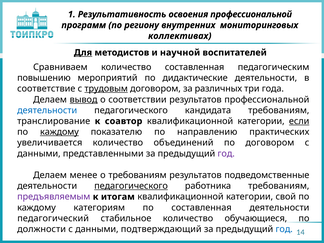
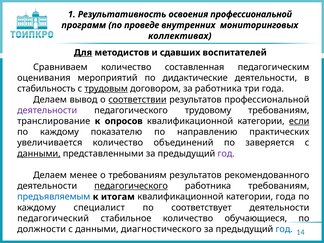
региону: региону -> проведе (142, 25)
научной: научной -> сдавших (180, 53)
повышению: повышению -> оценивания (44, 78)
соответствие: соответствие -> стабильность (46, 89)
за различных: различных -> работника (218, 89)
вывод underline: present -> none (84, 100)
соответствии underline: none -> present (137, 100)
деятельности colour: blue -> purple (47, 110)
кандидата: кандидата -> трудовому (208, 110)
соавтор: соавтор -> опросов (124, 121)
каждому underline: present -> none (59, 132)
по договором: договором -> заверяется (270, 143)
данными underline: none -> present (39, 154)
подведомственные: подведомственные -> рекомендованного (267, 175)
предъявляемым colour: purple -> blue (54, 197)
категории свой: свой -> года (286, 197)
категориям: категориям -> специалист (99, 208)
по составленная: составленная -> соответствует (202, 208)
подтверждающий: подтверждающий -> диагностического (161, 229)
